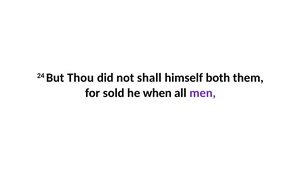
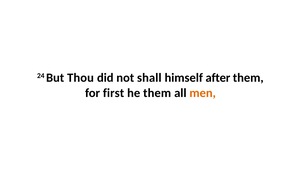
both: both -> after (218, 78)
sold: sold -> first (114, 93)
he when: when -> them (157, 93)
men colour: purple -> orange (203, 93)
